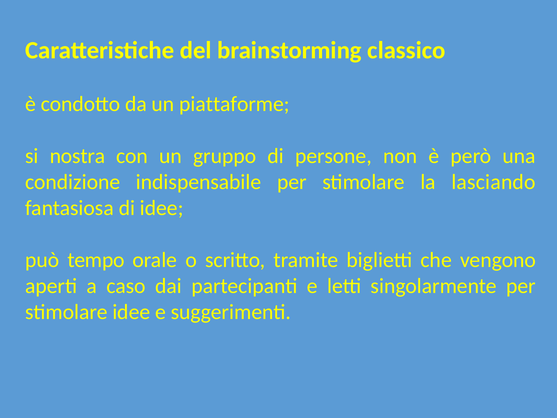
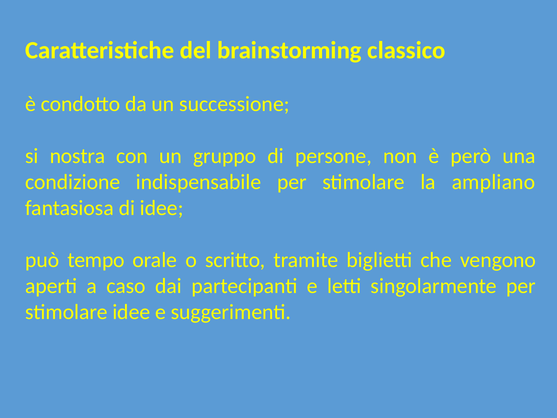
piattaforme: piattaforme -> successione (234, 104)
lasciando: lasciando -> ampliano (494, 182)
